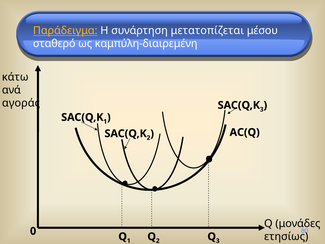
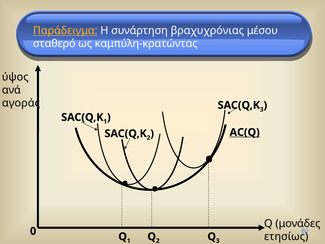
μετατοπίζεται: μετατοπίζεται -> βραχυχρόνιας (207, 31)
καμπύλη-διαιρεμένη: καμπύλη-διαιρεμένη -> καμπύλη-κρατώντας (146, 44)
κάτω: κάτω -> ύψος (15, 77)
AC(Q underline: none -> present (245, 132)
